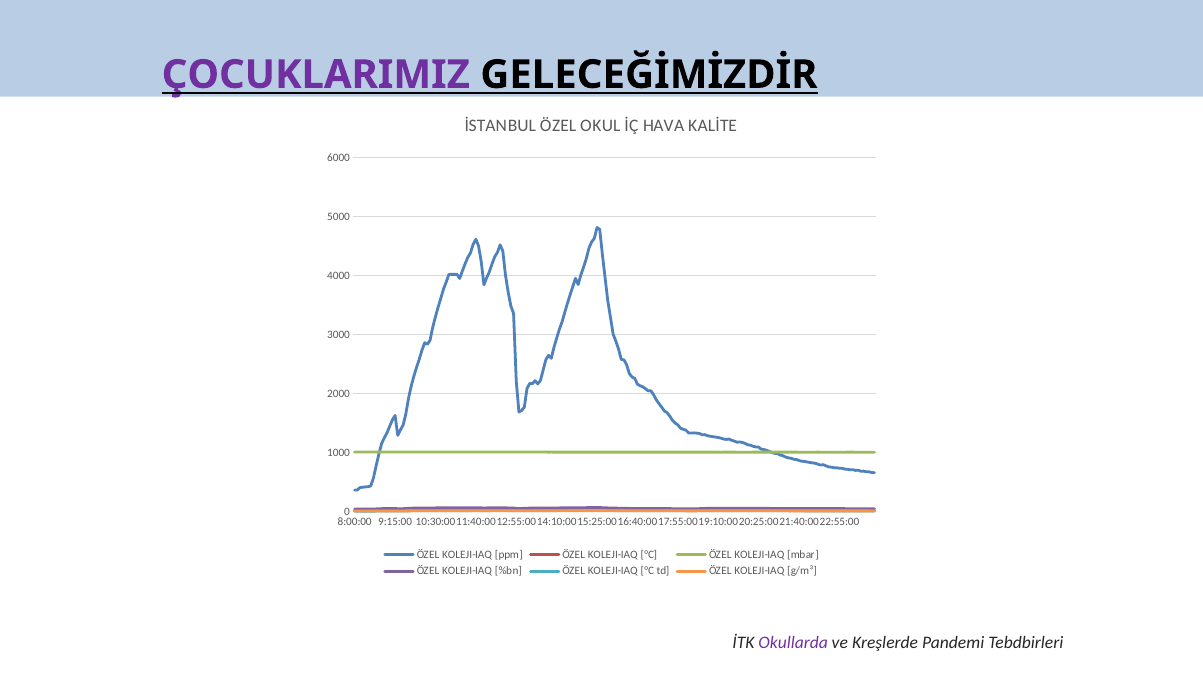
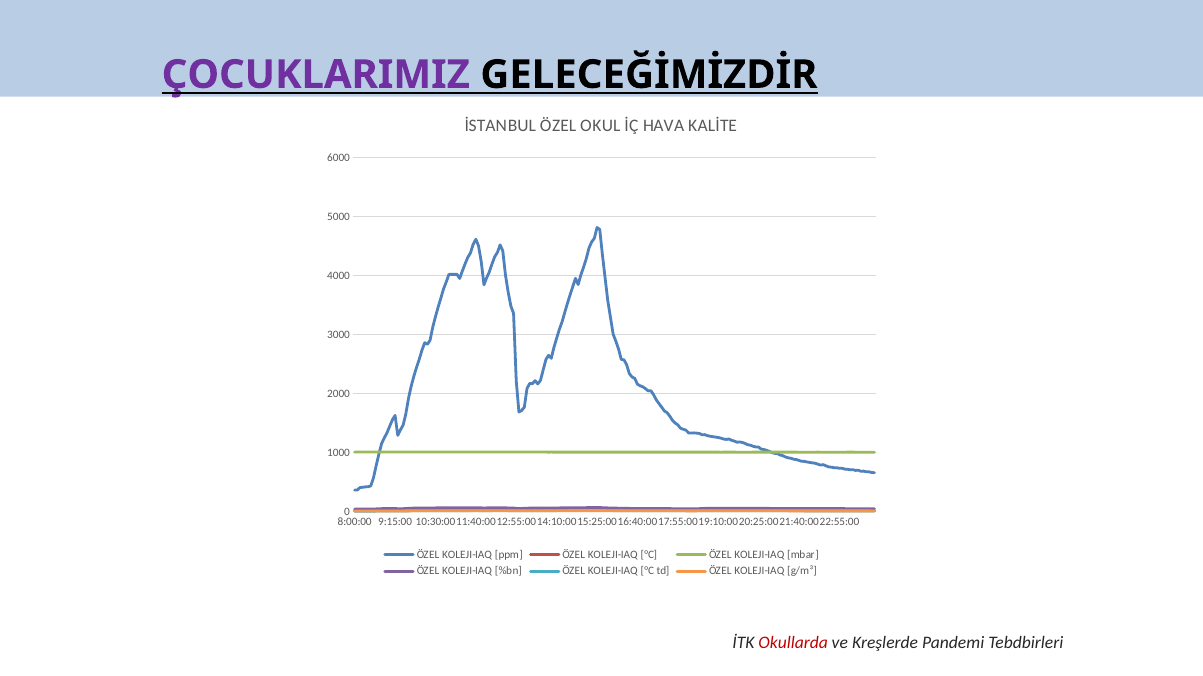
Okullarda colour: purple -> red (793, 644)
